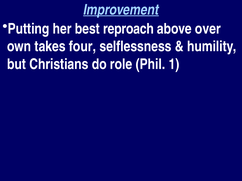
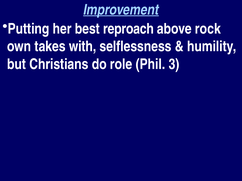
over: over -> rock (208, 29)
four: four -> with (83, 47)
1: 1 -> 3 (174, 64)
